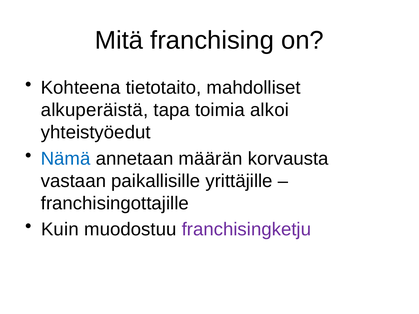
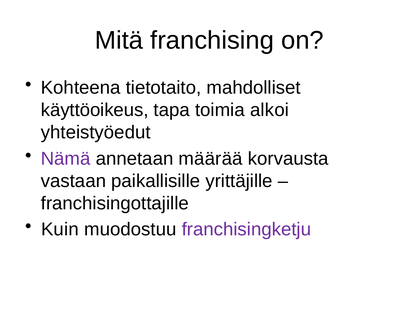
alkuperäistä: alkuperäistä -> käyttöoikeus (95, 110)
Nämä colour: blue -> purple (66, 159)
määrän: määrän -> määrää (211, 159)
